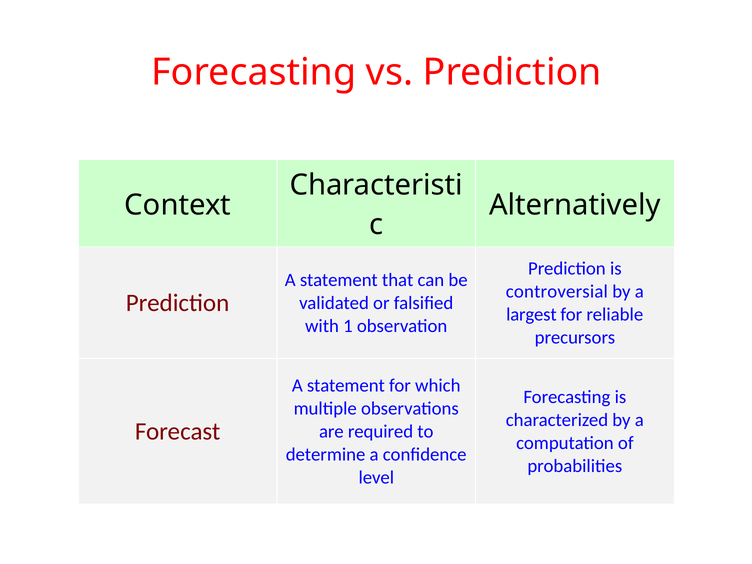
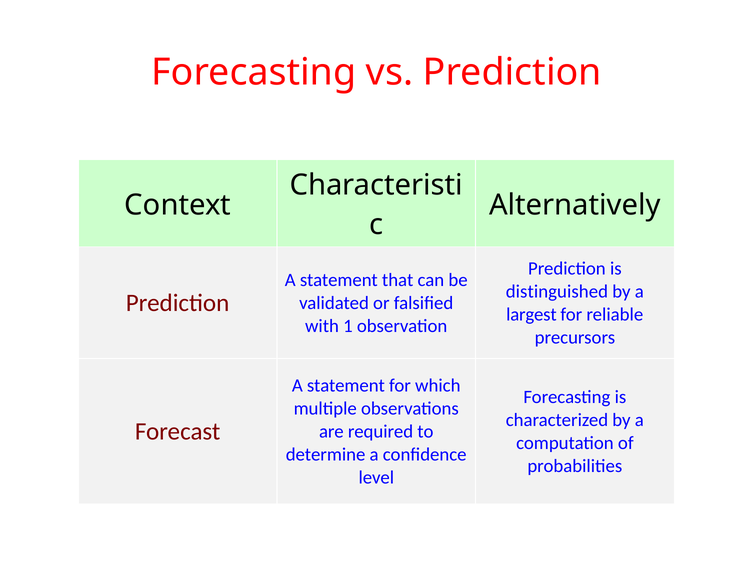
controversial: controversial -> distinguished (557, 291)
